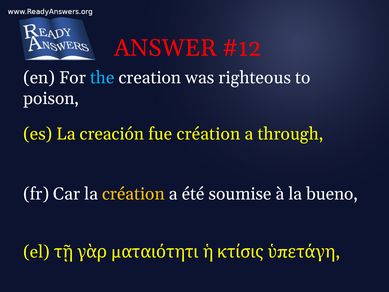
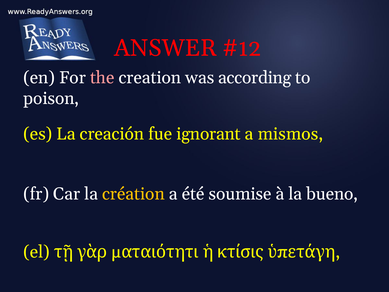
the colour: light blue -> pink (102, 77)
righteous: righteous -> according (255, 77)
fue création: création -> ignorant (209, 134)
through: through -> mismos (290, 134)
